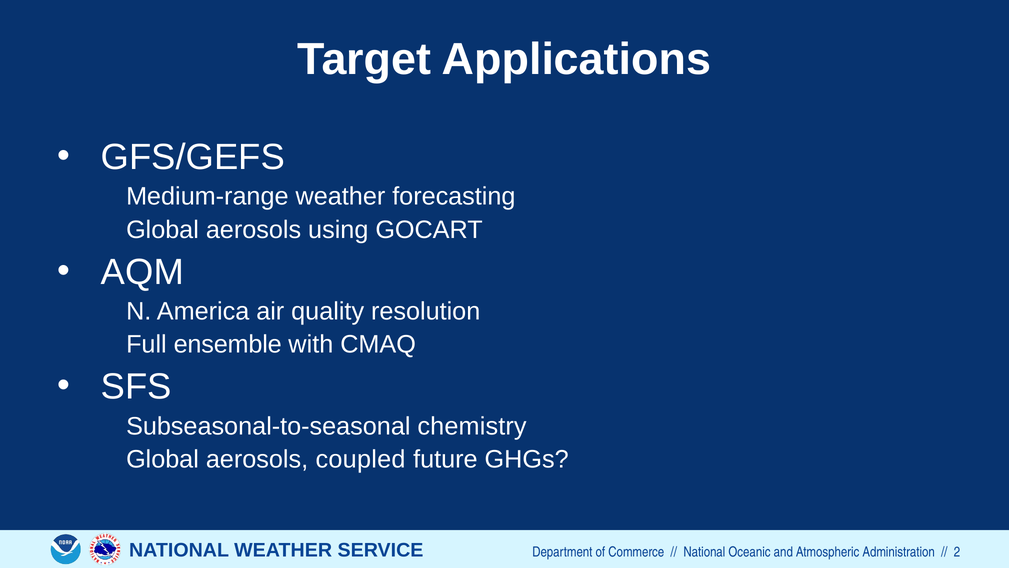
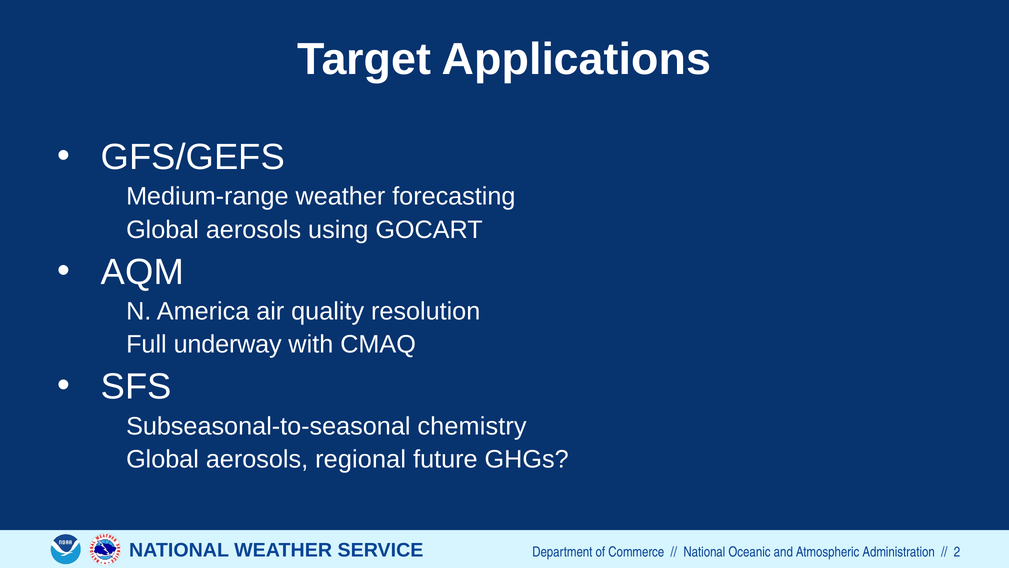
ensemble: ensemble -> underway (228, 344)
coupled: coupled -> regional (361, 459)
